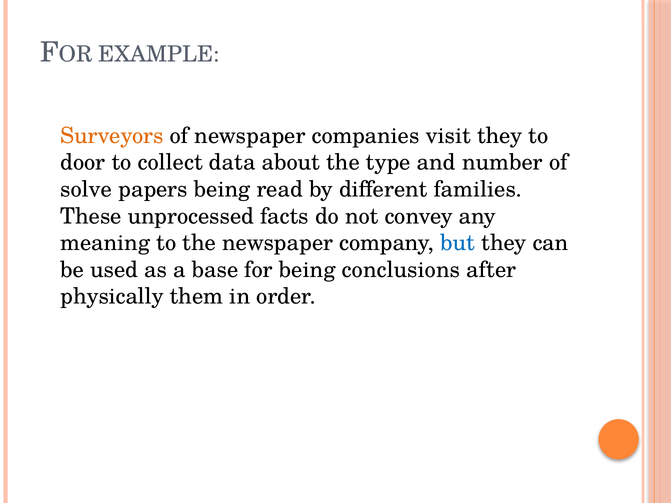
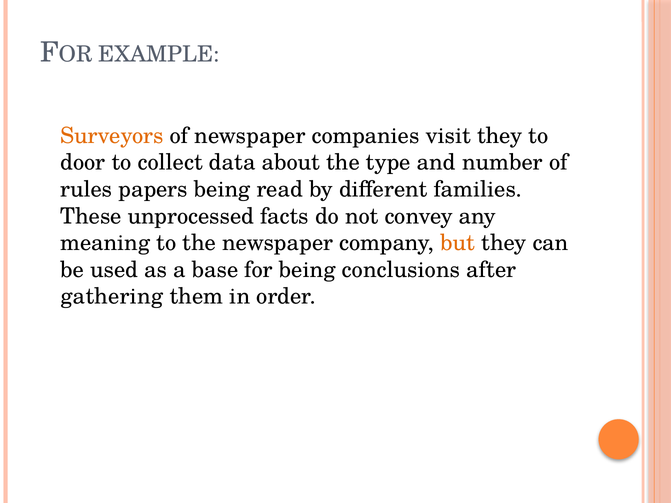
solve: solve -> rules (86, 189)
but colour: blue -> orange (458, 243)
physically: physically -> gathering (112, 297)
